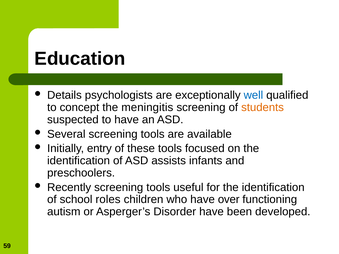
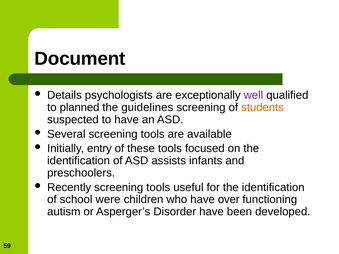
Education: Education -> Document (80, 59)
well colour: blue -> purple (253, 95)
concept: concept -> planned (80, 108)
meningitis: meningitis -> guidelines (147, 108)
roles: roles -> were (108, 200)
